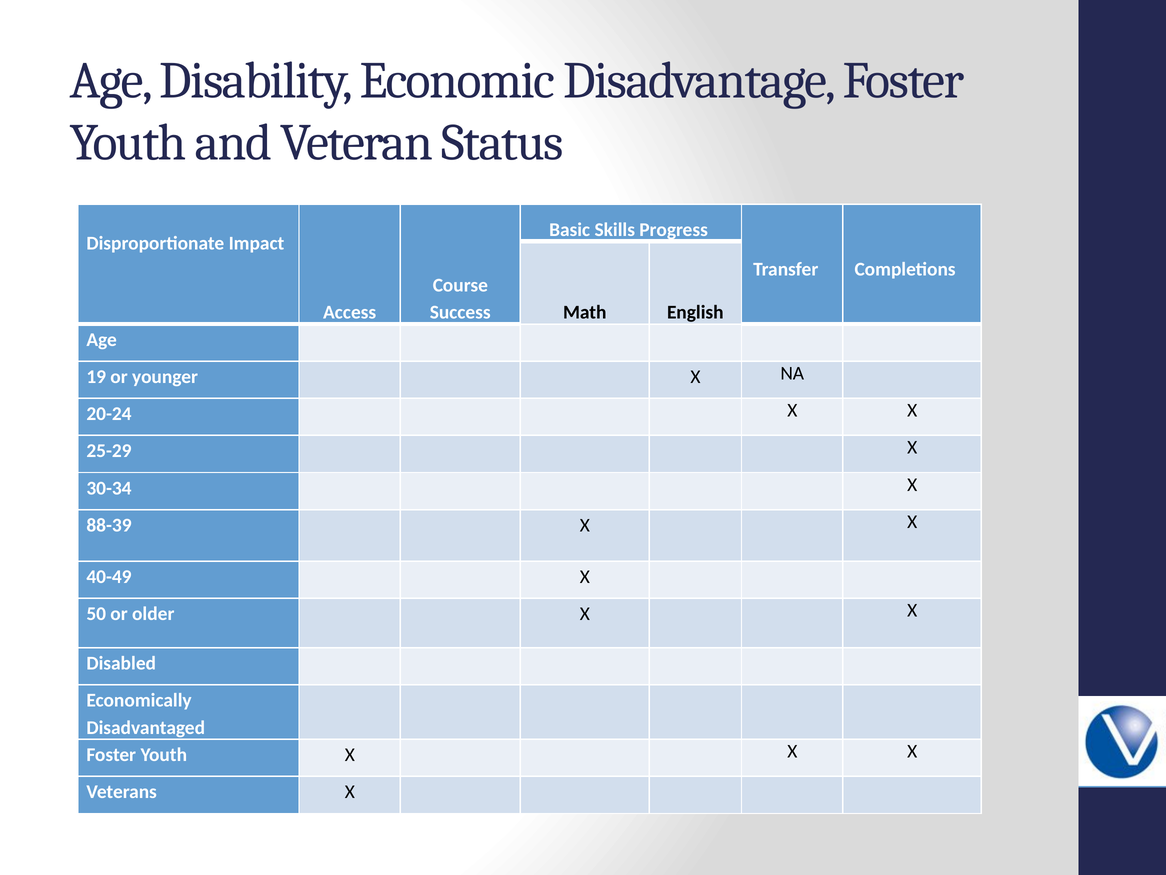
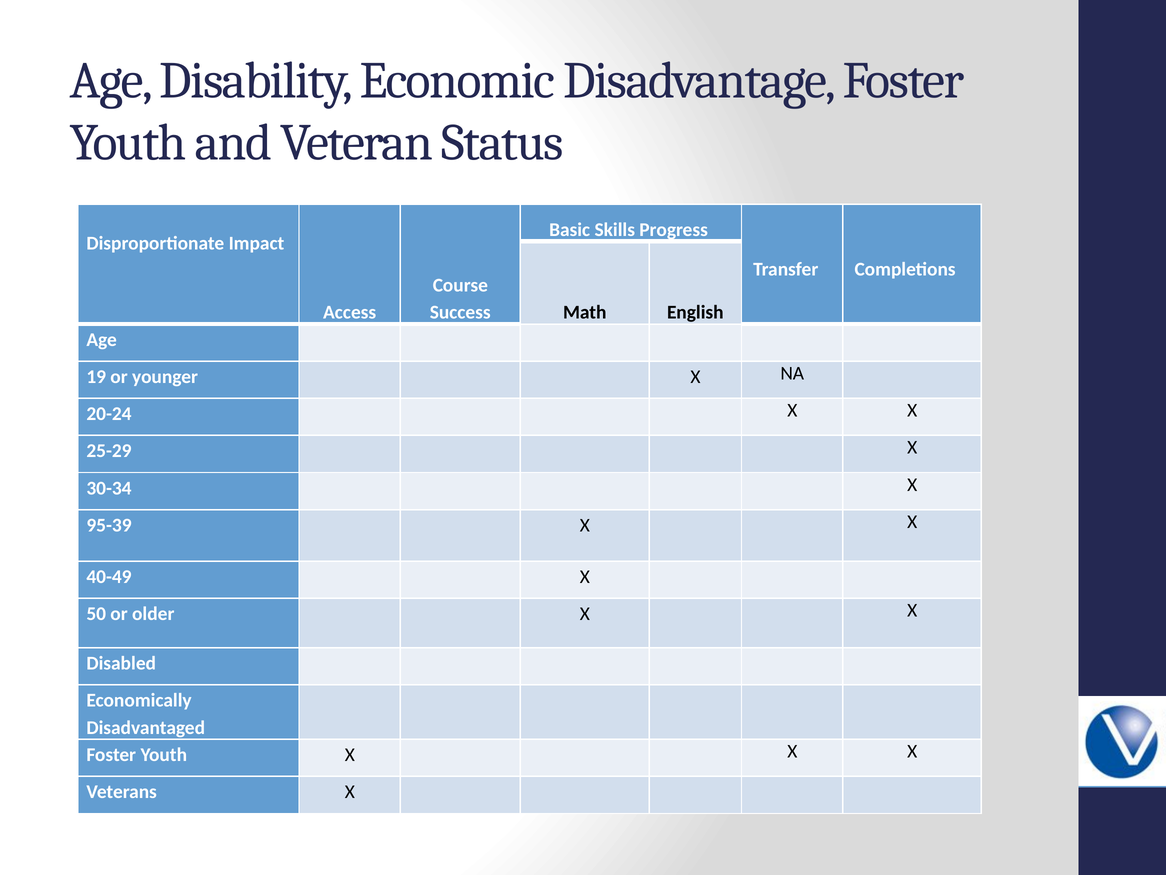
88-39: 88-39 -> 95-39 (109, 525)
